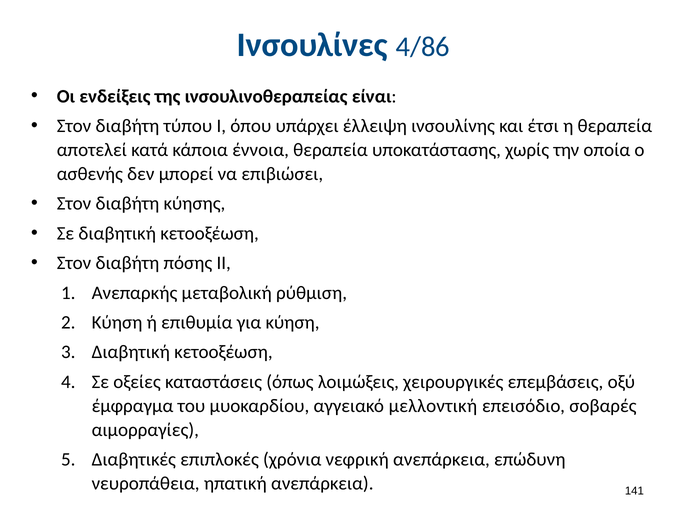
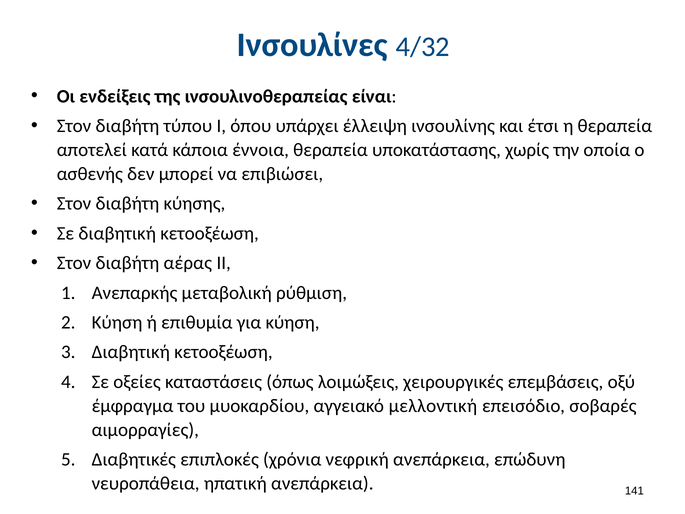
4/86: 4/86 -> 4/32 (423, 47)
πόσης: πόσης -> αέρας (188, 263)
